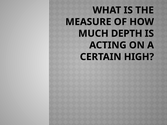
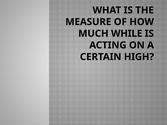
DEPTH: DEPTH -> WHILE (127, 34)
